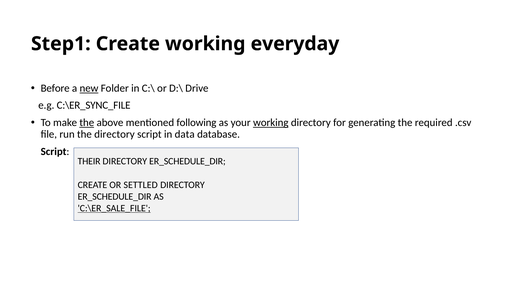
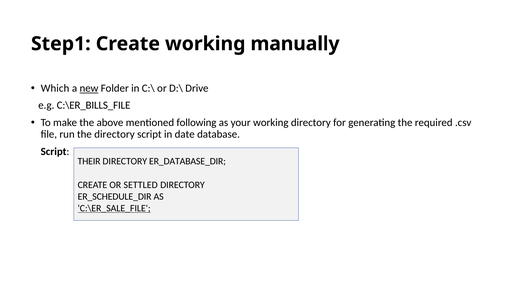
everyday: everyday -> manually (295, 44)
Before: Before -> Which (55, 88)
C:\ER_SYNC_FILE: C:\ER_SYNC_FILE -> C:\ER_BILLS_FILE (94, 105)
the underline: present -> none (87, 122)
working underline: present -> none (271, 122)
data: data -> date (185, 134)
ER_SCHEDULE_DIR: ER_SCHEDULE_DIR -> ER_DATABASE_DIR (187, 161)
